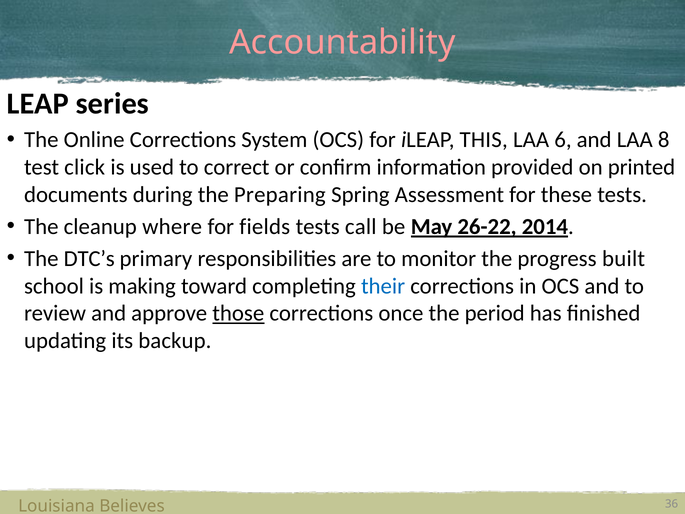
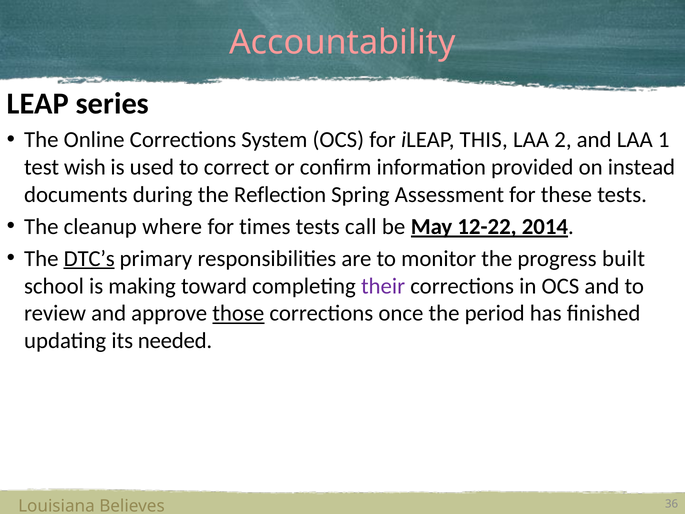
6: 6 -> 2 (563, 140)
8: 8 -> 1 (664, 140)
click: click -> wish (85, 167)
printed: printed -> instead (641, 167)
Preparing: Preparing -> Reflection (280, 195)
fields: fields -> times (265, 227)
26-22: 26-22 -> 12-22 (487, 227)
DTC’s underline: none -> present (89, 258)
their colour: blue -> purple (383, 286)
backup: backup -> needed (175, 341)
